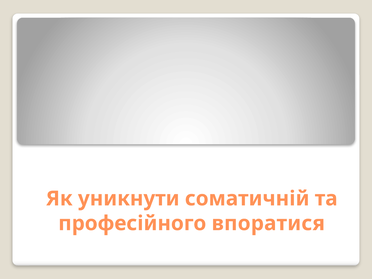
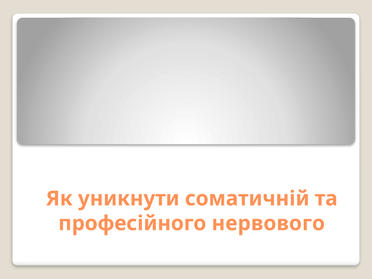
впоратися: впоратися -> нервового (268, 223)
